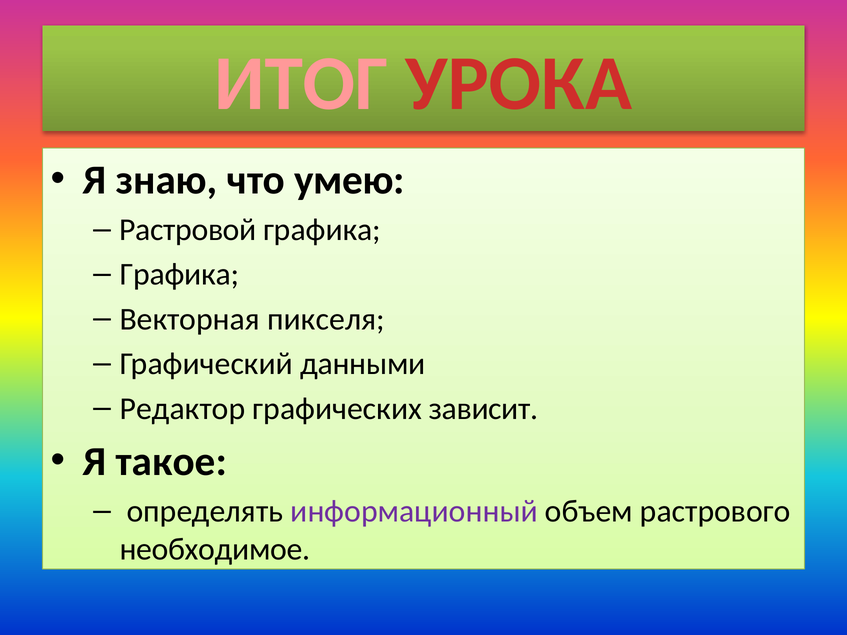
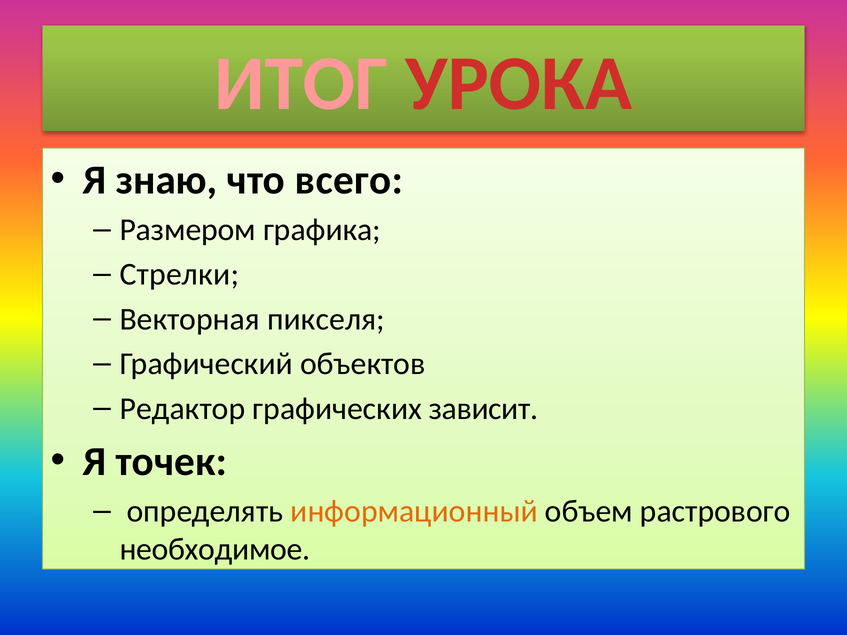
умею: умею -> всего (349, 180)
Растровой: Растровой -> Размером (188, 230)
Графика: Графика -> Стрелки (179, 275)
данными: данными -> объектов (363, 364)
такое: такое -> точек (171, 462)
информационный colour: purple -> orange (414, 511)
